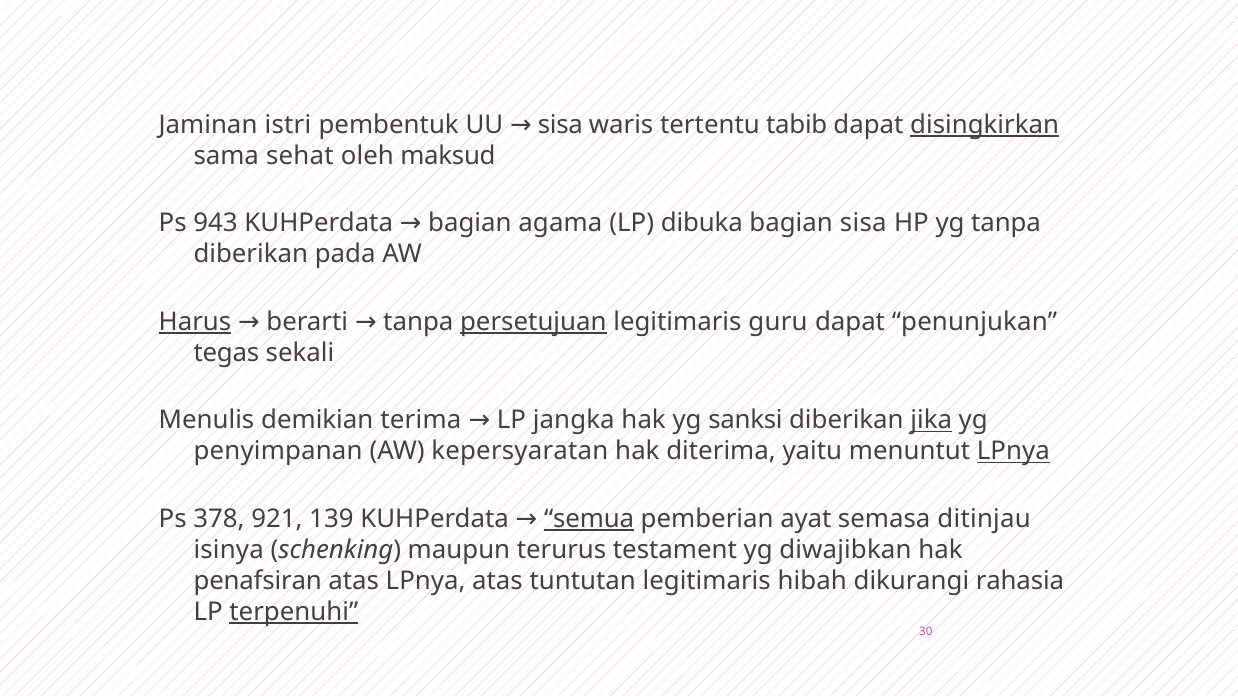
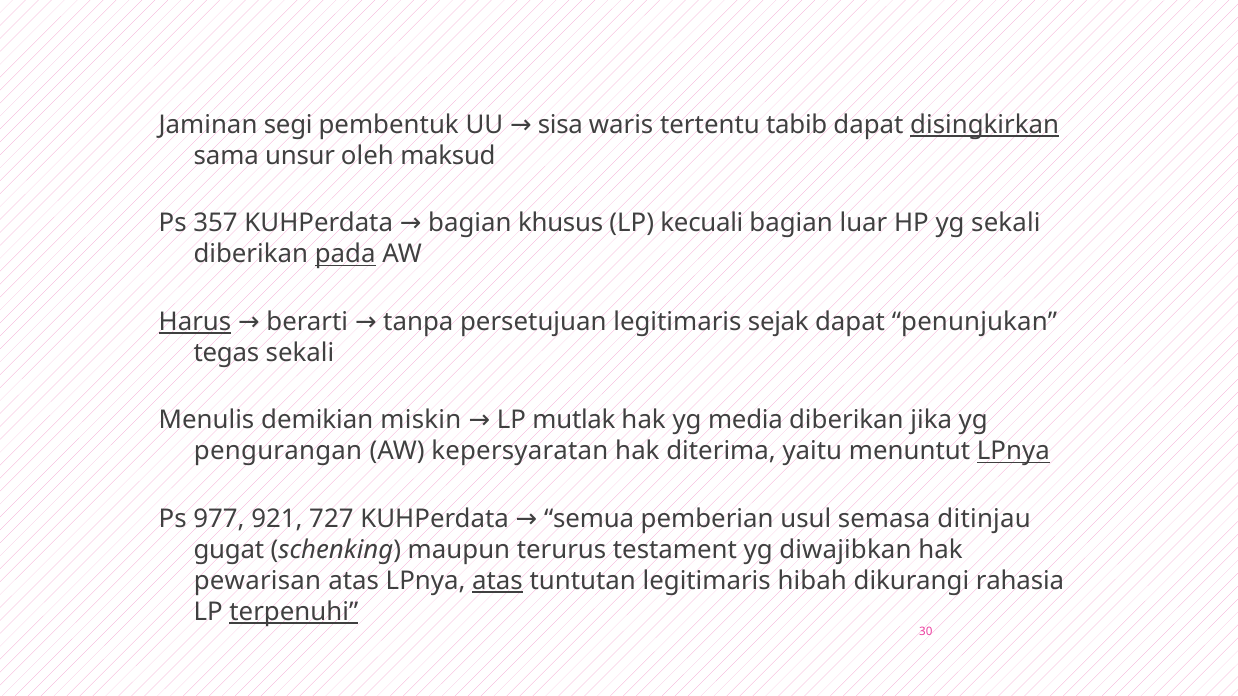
istri: istri -> segi (288, 125)
sehat: sehat -> unsur (300, 156)
943: 943 -> 357 (216, 223)
agama: agama -> khusus (561, 223)
dibuka: dibuka -> kecuali (702, 223)
bagian sisa: sisa -> luar (863, 223)
yg tanpa: tanpa -> sekali (1006, 223)
pada underline: none -> present (345, 254)
persetujuan underline: present -> none (533, 322)
guru: guru -> sejak (778, 322)
terima: terima -> miskin (421, 421)
jangka: jangka -> mutlak (574, 421)
sanksi: sanksi -> media (745, 421)
jika underline: present -> none (931, 421)
penyimpanan: penyimpanan -> pengurangan (278, 452)
378: 378 -> 977 (219, 519)
139: 139 -> 727 (331, 519)
semua underline: present -> none (589, 519)
ayat: ayat -> usul (806, 519)
isinya: isinya -> gugat (229, 550)
penafsiran: penafsiran -> pewarisan (257, 581)
atas underline: none -> present (497, 581)
